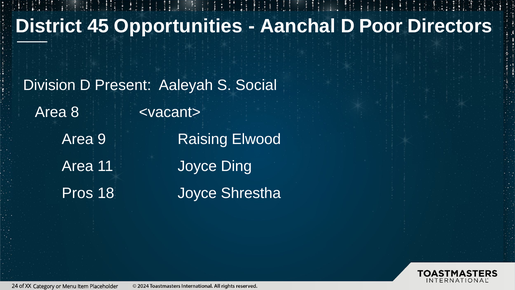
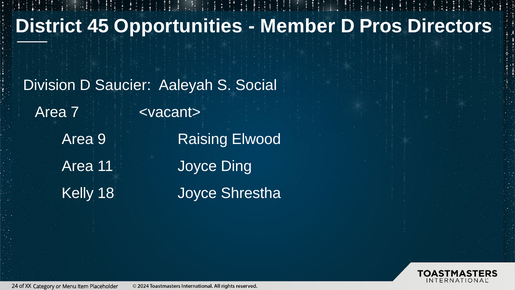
Aanchal: Aanchal -> Member (298, 26)
Poor: Poor -> Pros (381, 26)
Present: Present -> Saucier (123, 85)
8: 8 -> 7 (75, 112)
Pros: Pros -> Kelly (78, 193)
